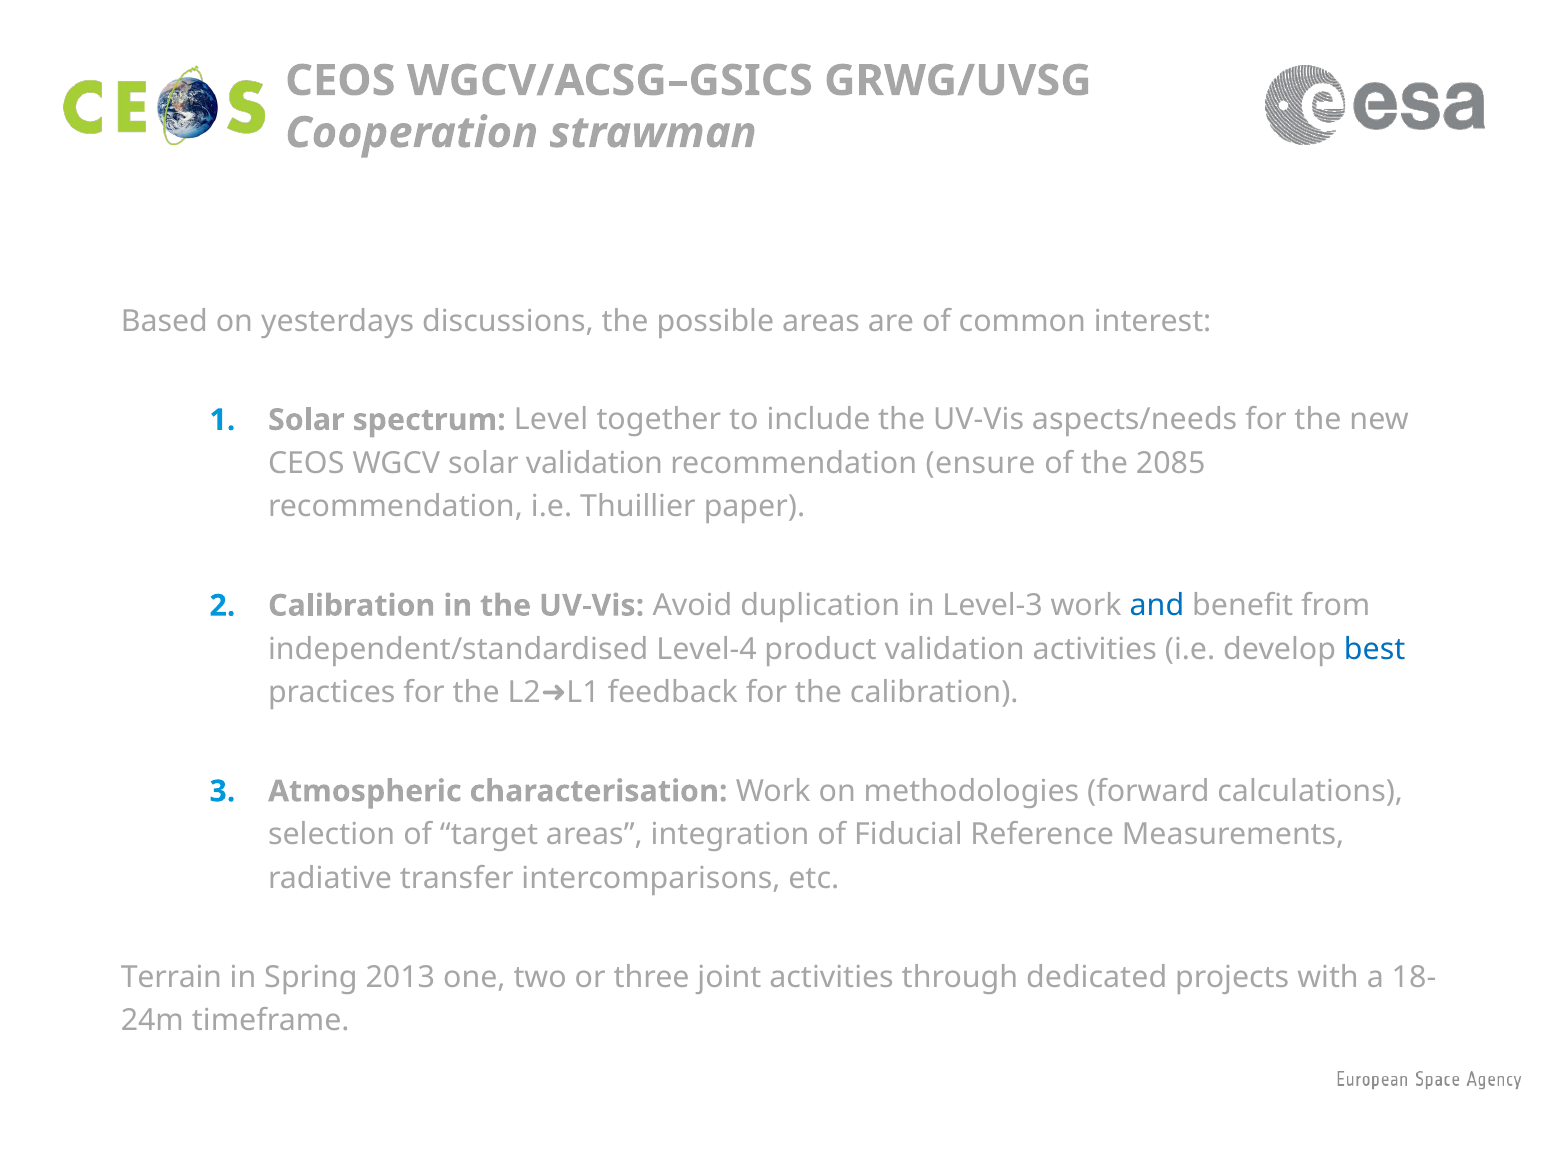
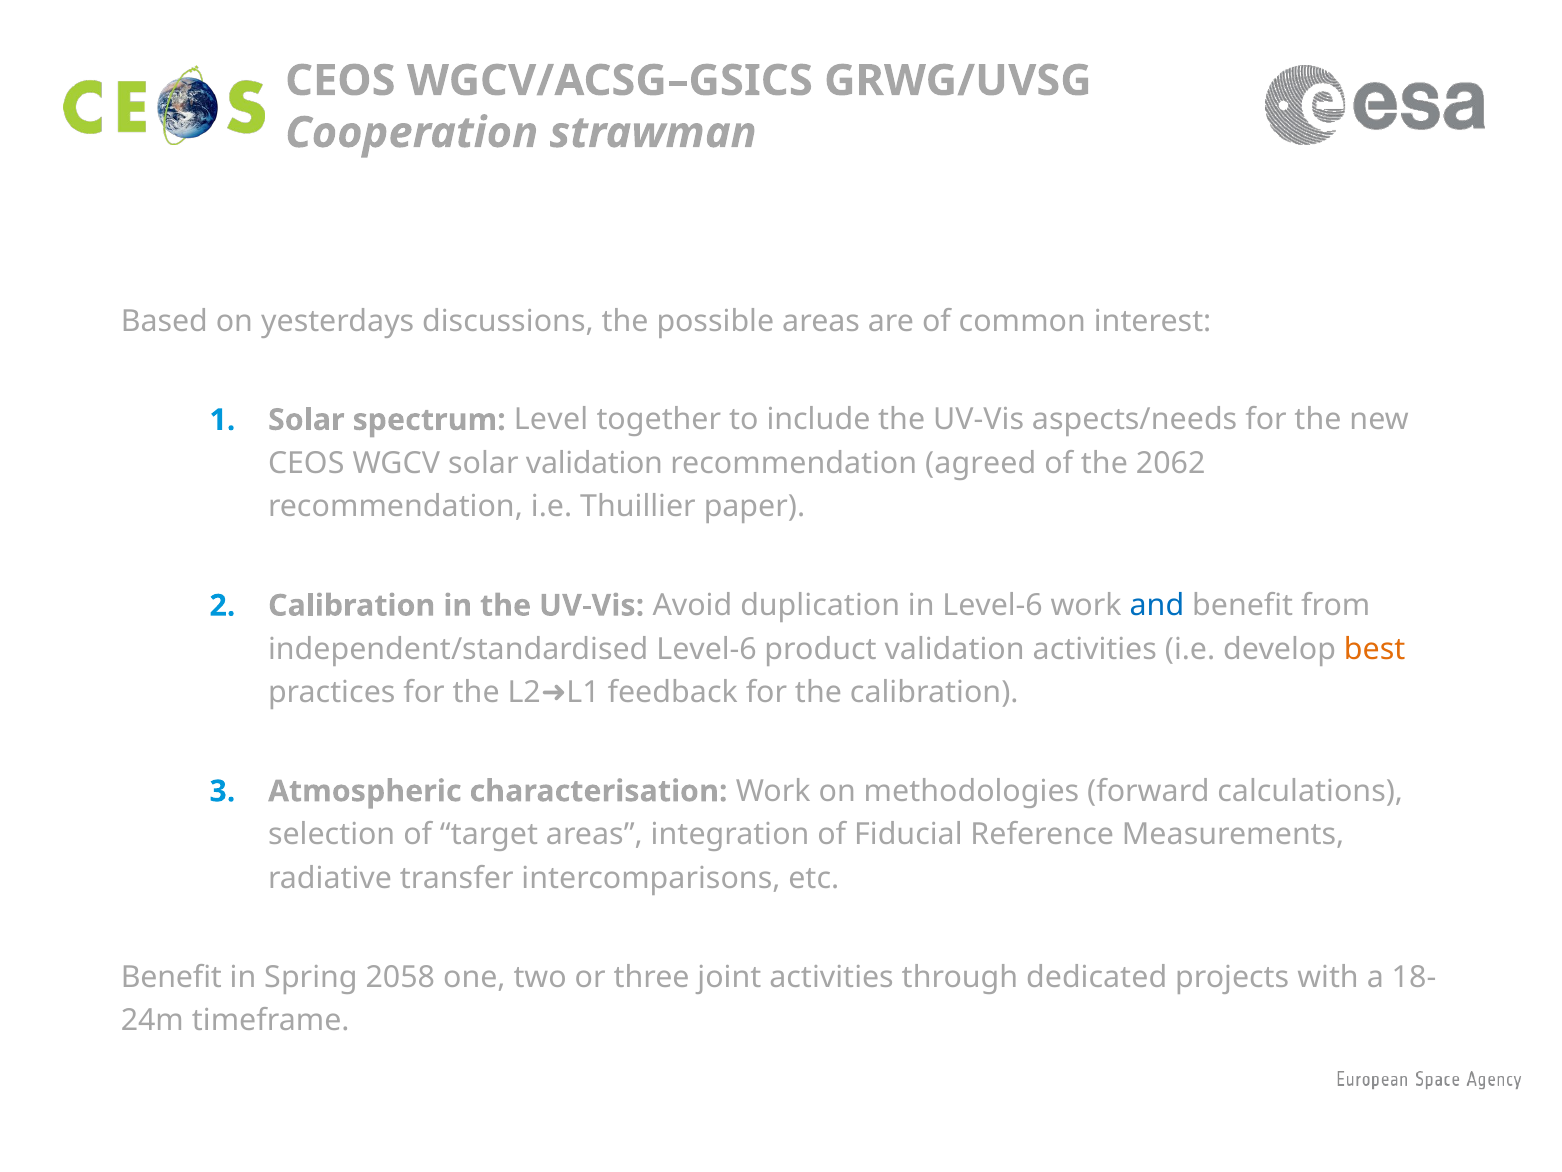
ensure: ensure -> agreed (981, 463)
2085: 2085 -> 2062 (1171, 463)
in Level-3: Level-3 -> Level-6 (993, 605)
independent/standardised Level-4: Level-4 -> Level-6 (707, 649)
best colour: blue -> orange (1375, 649)
Terrain: Terrain -> Benefit (171, 977)
2013: 2013 -> 2058 (400, 977)
